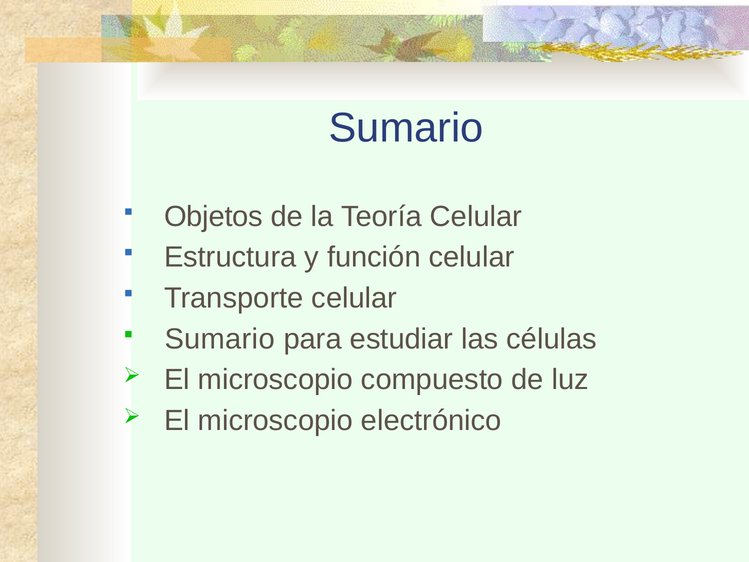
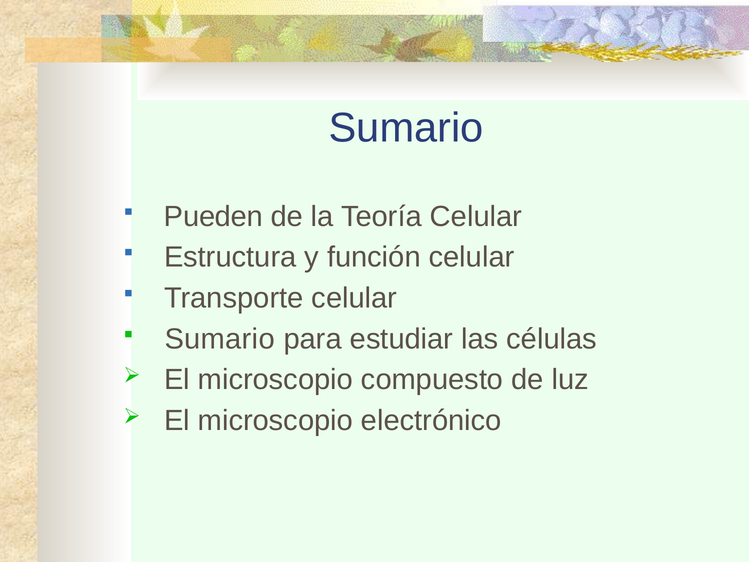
Objetos: Objetos -> Pueden (213, 216)
